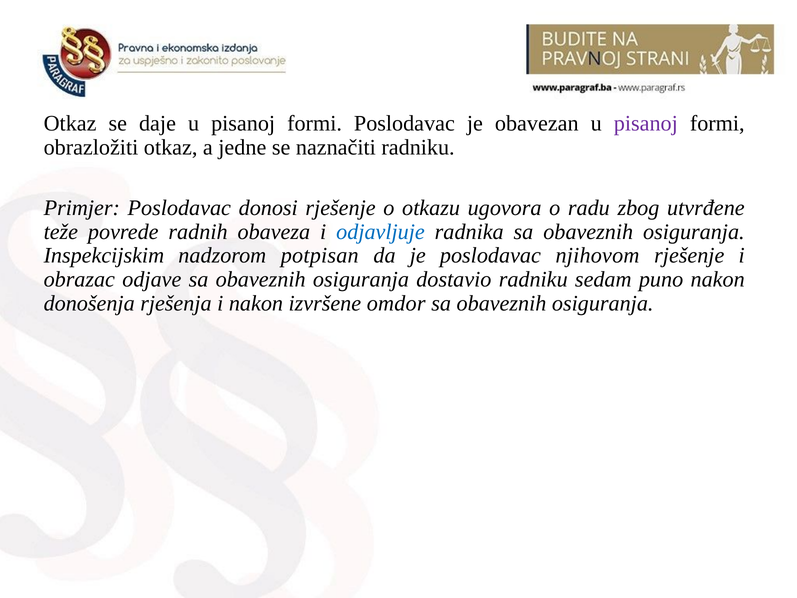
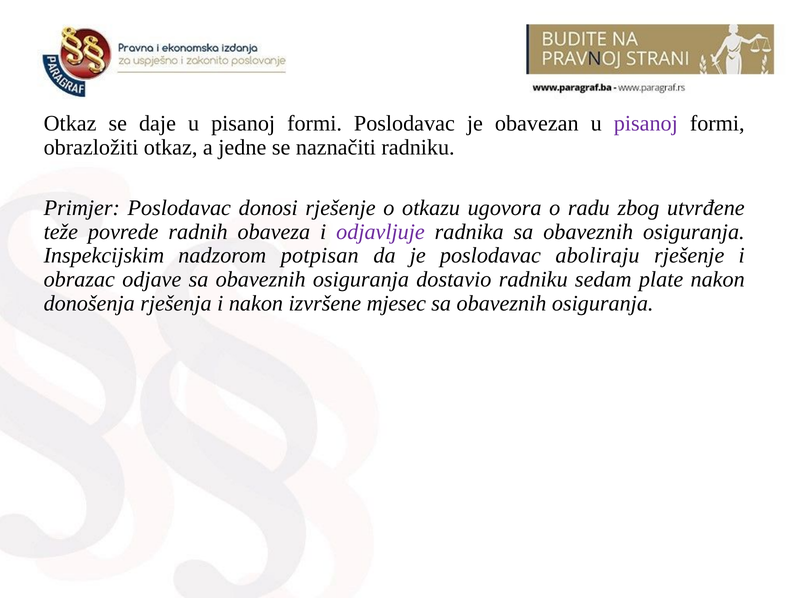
odjavljuje colour: blue -> purple (380, 232)
njihovom: njihovom -> aboliraju (597, 256)
puno: puno -> plate (661, 279)
omdor: omdor -> mjesec (396, 303)
